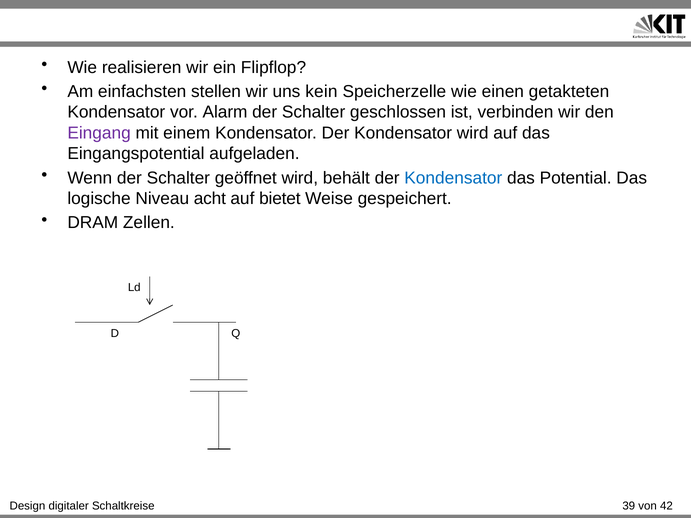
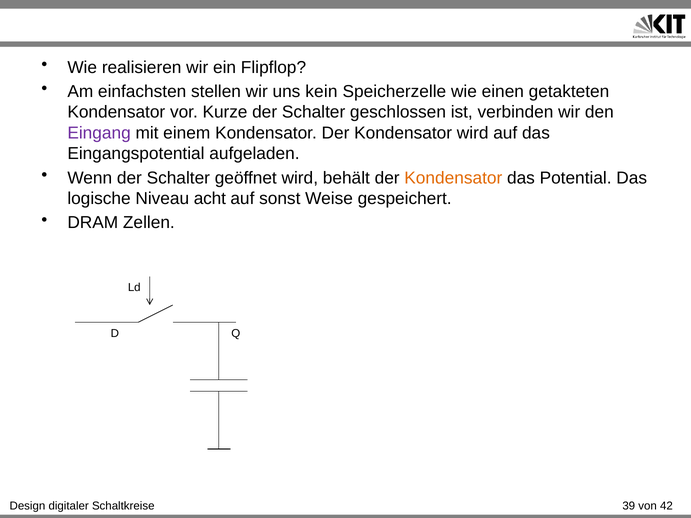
Alarm: Alarm -> Kurze (225, 112)
Kondensator colour: blue -> orange (453, 178)
bietet: bietet -> sonst (280, 199)
